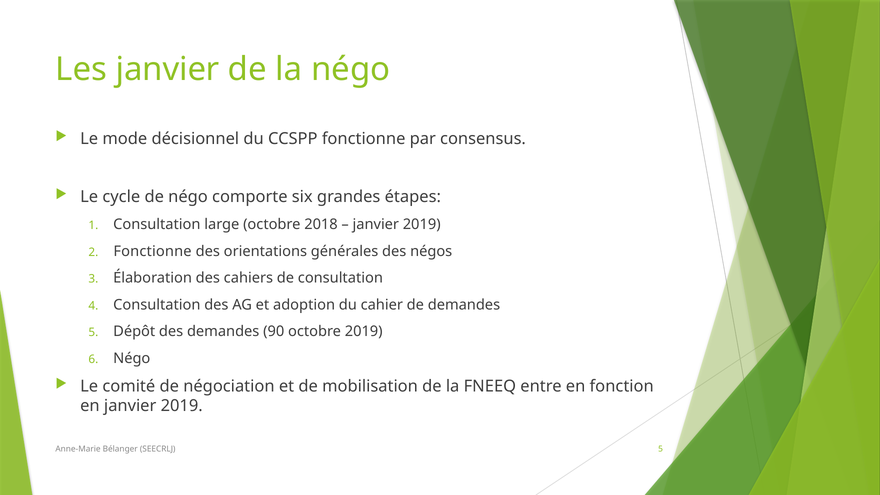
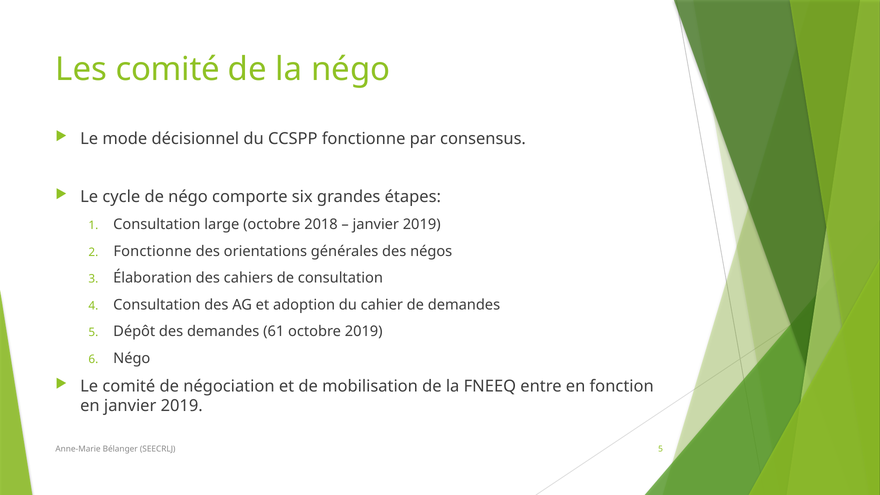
Les janvier: janvier -> comité (168, 69)
90: 90 -> 61 (274, 331)
